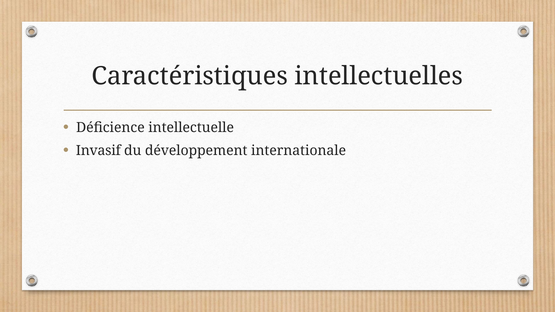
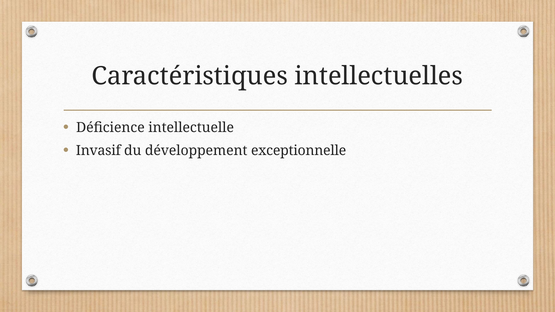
internationale: internationale -> exceptionnelle (299, 151)
